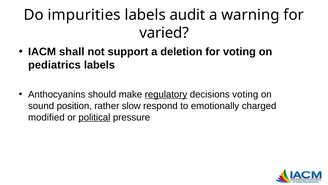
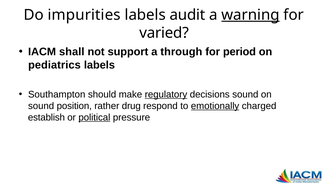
warning underline: none -> present (250, 15)
deletion: deletion -> through (181, 52)
for voting: voting -> period (239, 52)
Anthocyanins: Anthocyanins -> Southampton (57, 94)
decisions voting: voting -> sound (245, 94)
slow: slow -> drug (131, 106)
emotionally underline: none -> present (215, 106)
modified: modified -> establish (46, 117)
